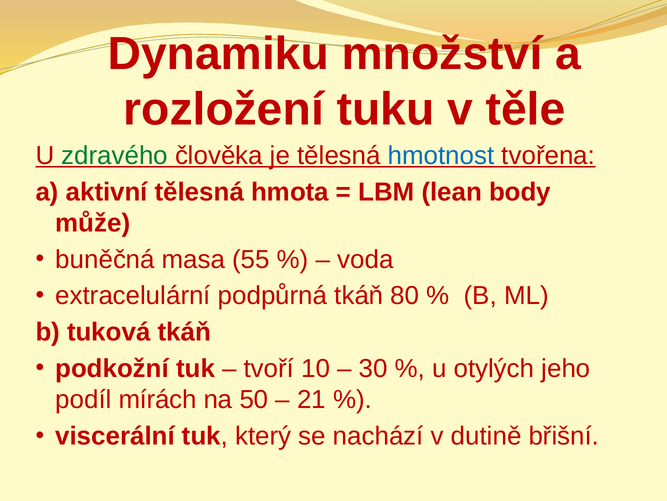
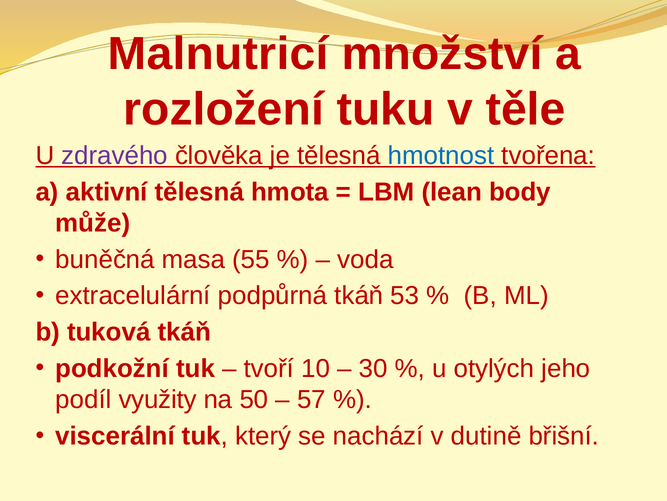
Dynamiku: Dynamiku -> Malnutricí (218, 54)
zdravého colour: green -> purple (115, 155)
80: 80 -> 53 (405, 295)
mírách: mírách -> využity (158, 399)
21: 21 -> 57 (311, 399)
